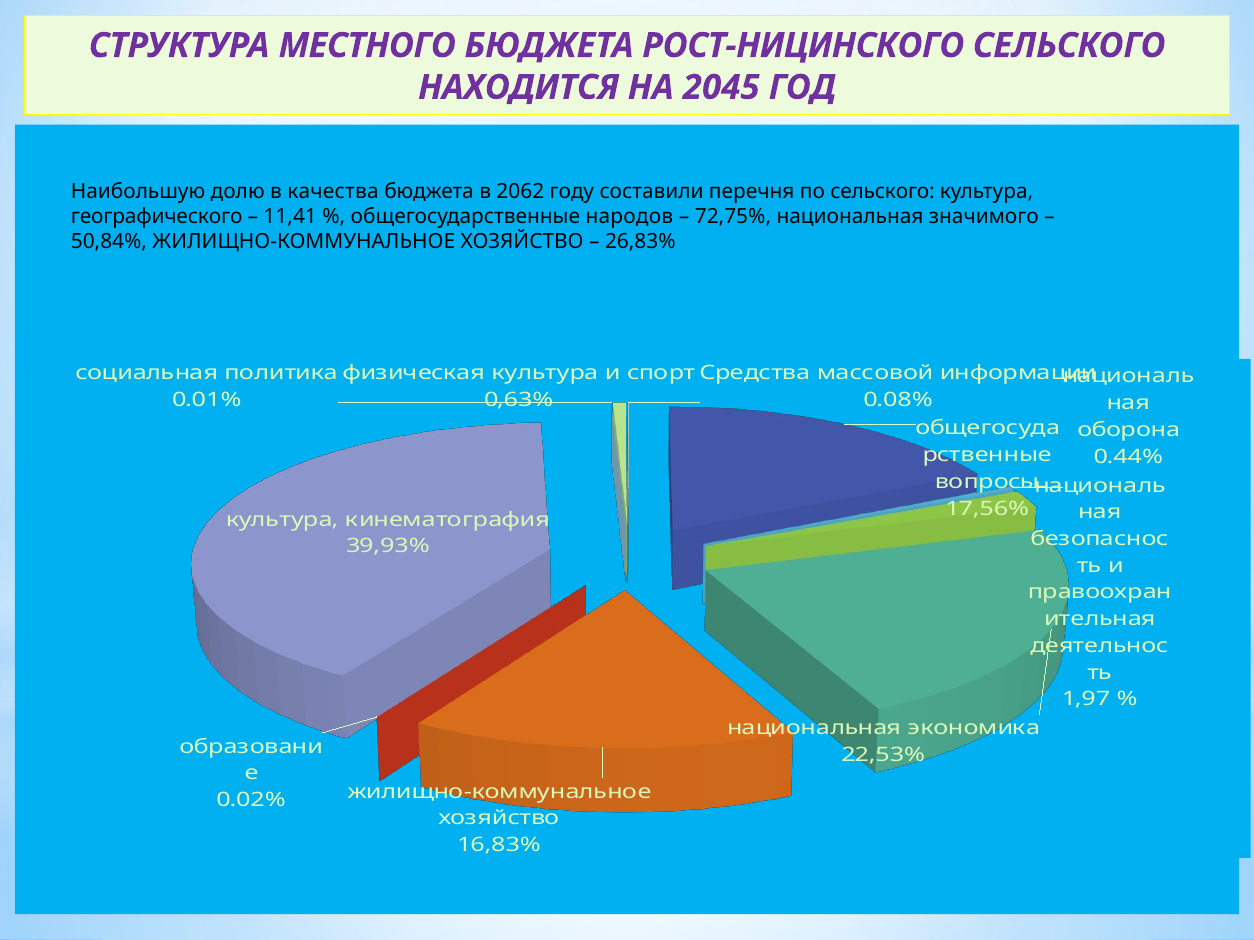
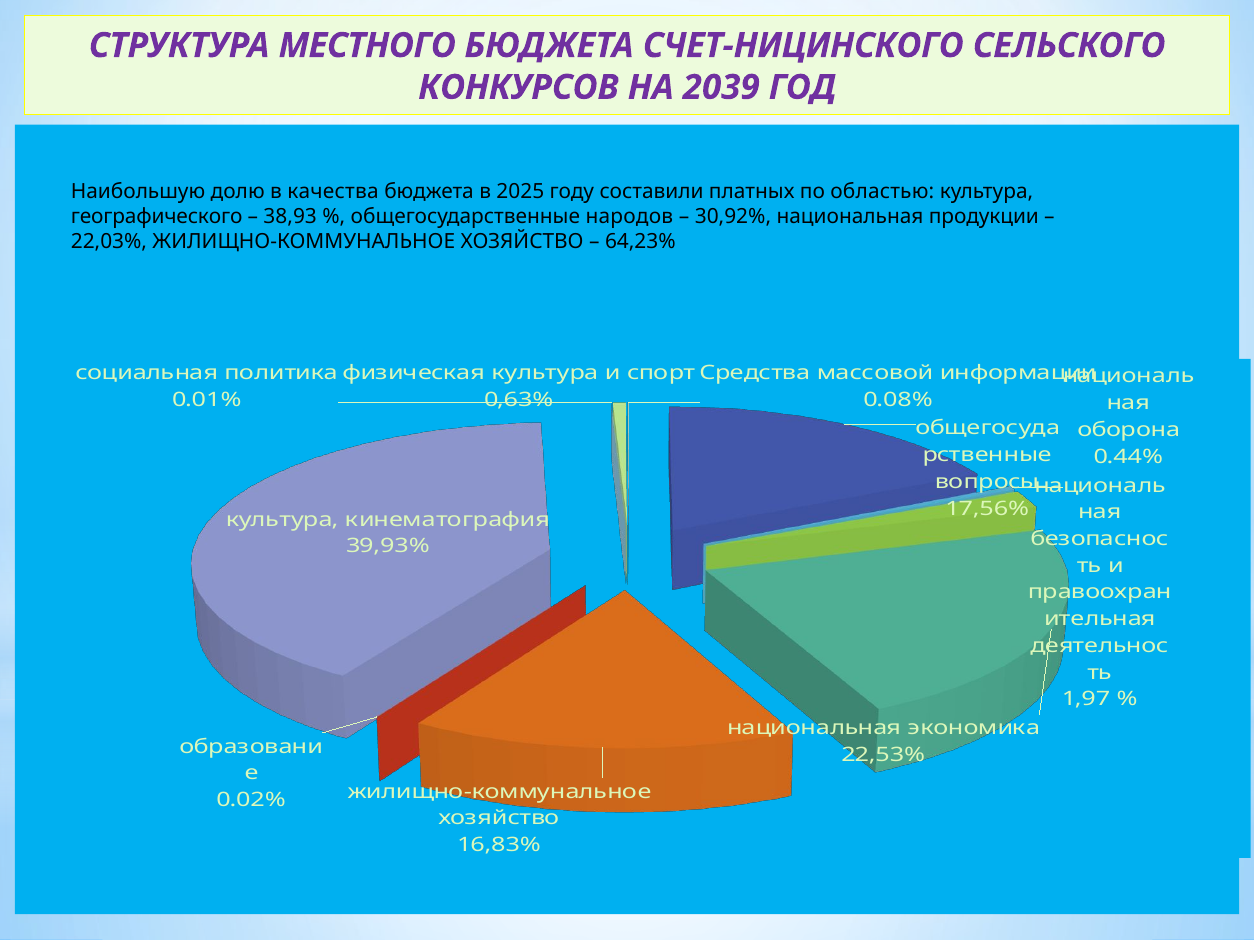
РОСТ-НИЦИНСКОГО: РОСТ-НИЦИНСКОГО -> СЧЕТ-НИЦИНСКОГО (803, 46)
НАХОДИТСЯ: НАХОДИТСЯ -> КОНКУРСОВ (518, 87)
2045: 2045 -> 2039 (721, 87)
2062: 2062 -> 2025 (520, 192)
перечня: перечня -> платных (752, 192)
по сельского: сельского -> областью (882, 192)
11,41: 11,41 -> 38,93 (290, 217)
72,75%: 72,75% -> 30,92% (733, 217)
значимого: значимого -> продукции (984, 217)
50,84%: 50,84% -> 22,03% (109, 242)
26,83%: 26,83% -> 64,23% (640, 242)
